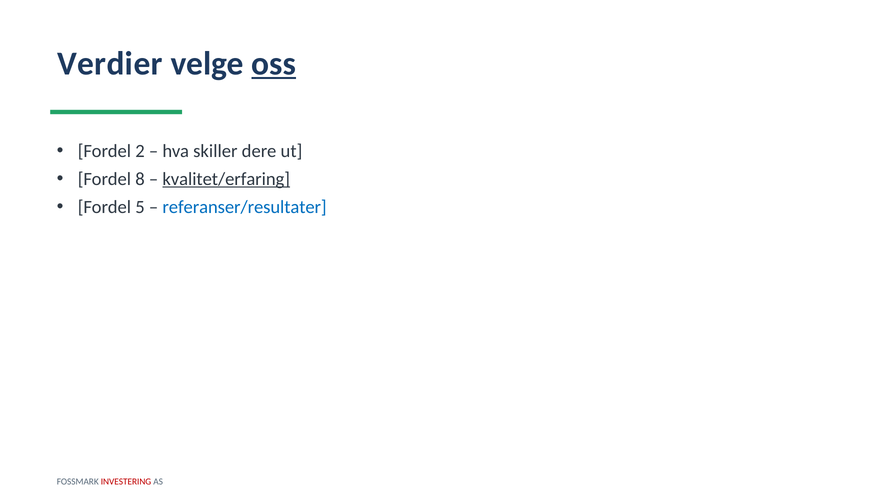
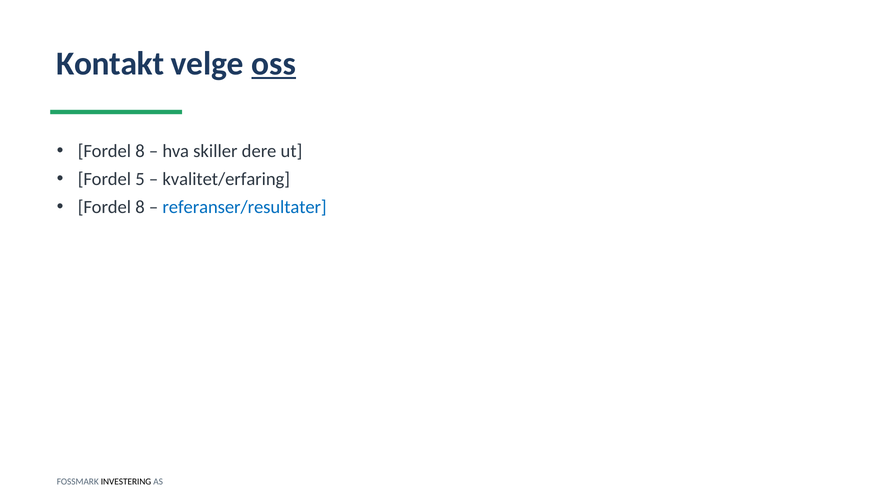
Verdier: Verdier -> Kontakt (110, 64)
2: 2 -> 8 (140, 151)
8: 8 -> 5 (140, 179)
kvalitet/erfaring underline: present -> none (226, 179)
5: 5 -> 8 (140, 207)
INVESTERING colour: red -> black (126, 482)
